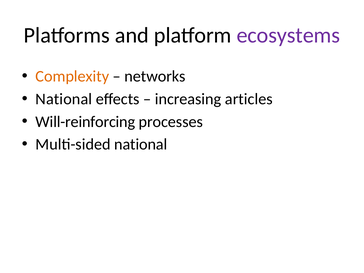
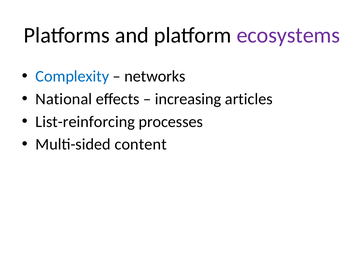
Complexity colour: orange -> blue (72, 76)
Will-reinforcing: Will-reinforcing -> List-reinforcing (85, 122)
Multi-sided national: national -> content (141, 144)
